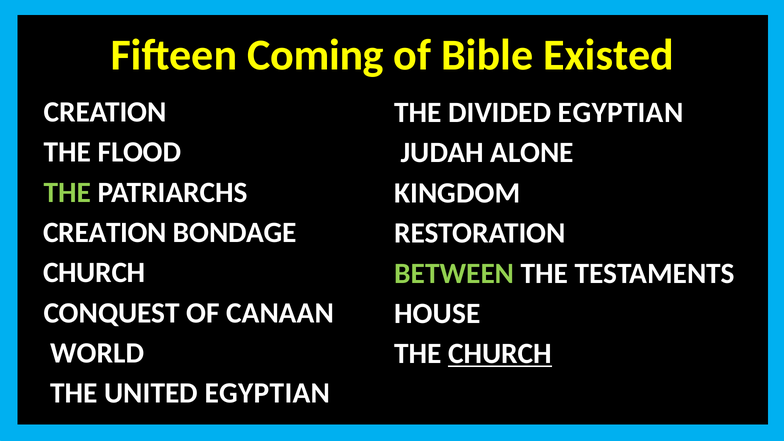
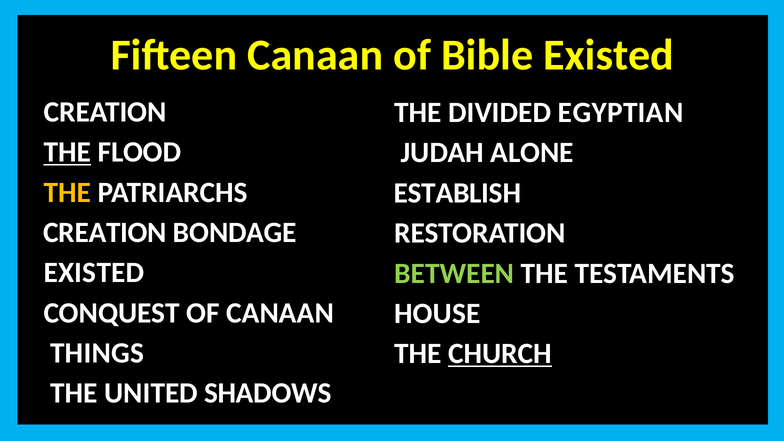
Fifteen Coming: Coming -> Canaan (315, 55)
THE underline: none -> present (67, 152)
THE colour: light green -> yellow (67, 192)
KINGDOM: KINGDOM -> ESTABLISH (457, 193)
CHURCH: CHURCH -> EXISTED (94, 273)
WORLD: WORLD -> THINGS (97, 353)
UNITED EGYPTIAN: EGYPTIAN -> SHADOWS (268, 393)
